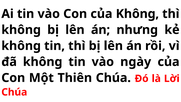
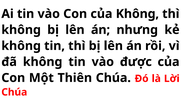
ngày: ngày -> được (136, 62)
